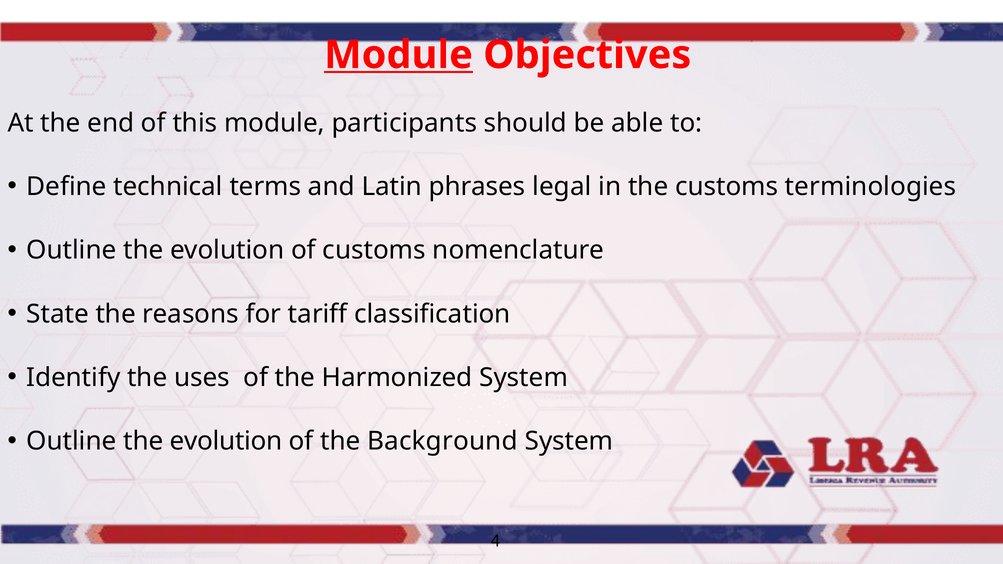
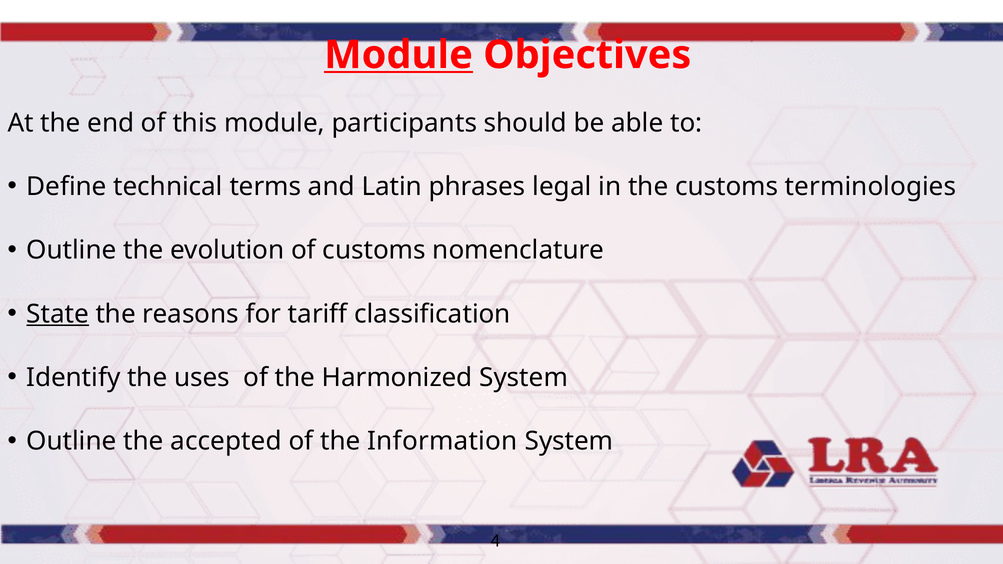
State underline: none -> present (58, 314)
evolution: evolution -> accepted (226, 442)
Background: Background -> Information (442, 442)
